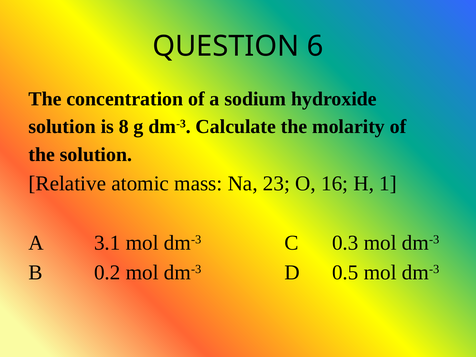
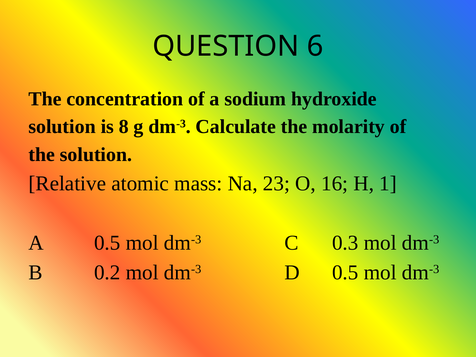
A 3.1: 3.1 -> 0.5 (107, 243)
